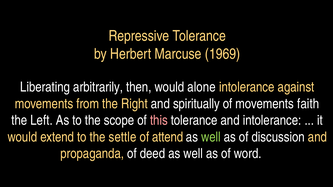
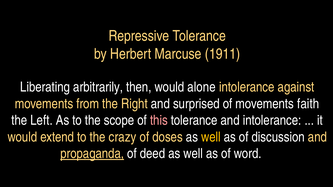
1969: 1969 -> 1911 (223, 54)
spiritually: spiritually -> surprised (196, 104)
settle: settle -> crazy (123, 137)
attend: attend -> doses (168, 137)
well colour: light green -> yellow (211, 137)
propaganda underline: none -> present (92, 154)
